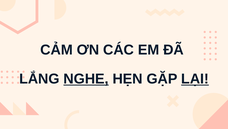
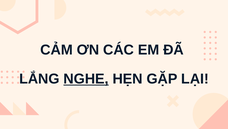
LẠI underline: present -> none (195, 78)
